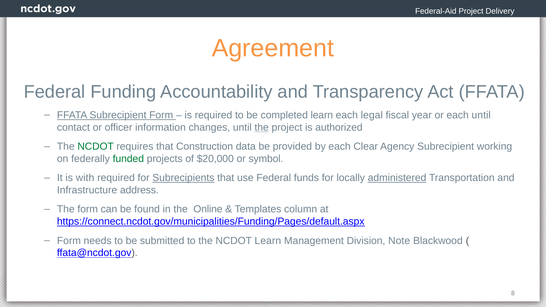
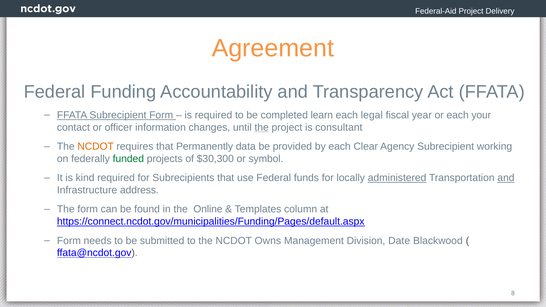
each until: until -> your (481, 115)
authorized: authorized -> consultant (339, 127)
NCDOT colour: green -> orange (96, 147)
Construction: Construction -> Permanently (205, 147)
$20,000: $20,000 -> $30,300 (215, 159)
with: with -> kind (85, 178)
Subrecipients underline: present -> none (183, 178)
and underline: none -> present (506, 178)
NCDOT Learn: Learn -> Owns (268, 241)
Note: Note -> Date (399, 241)
